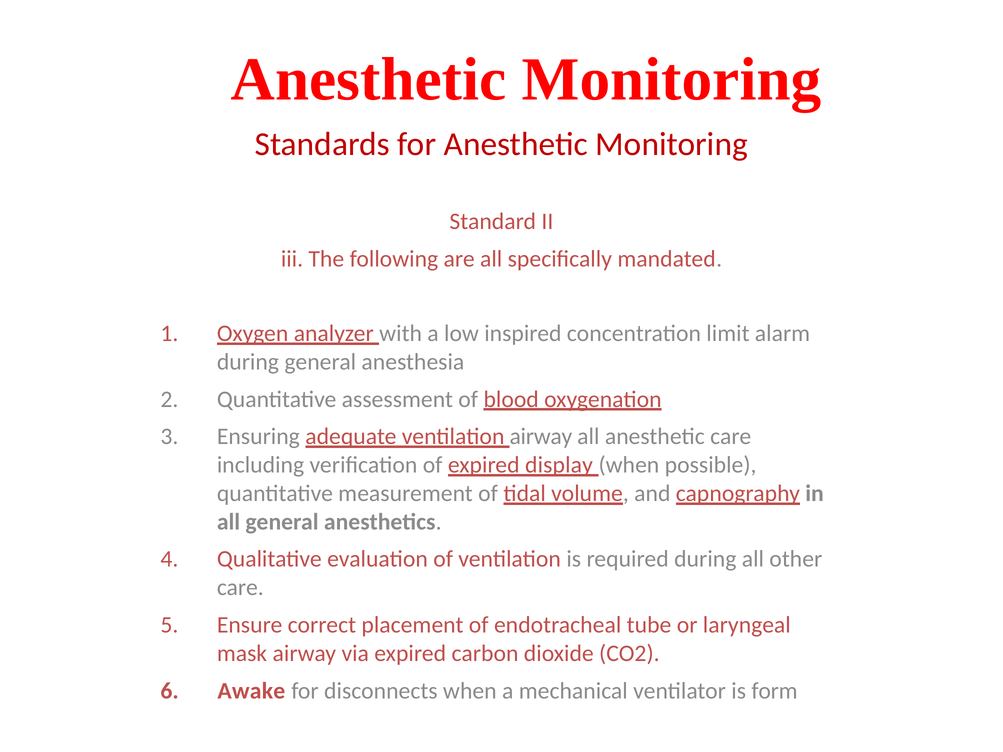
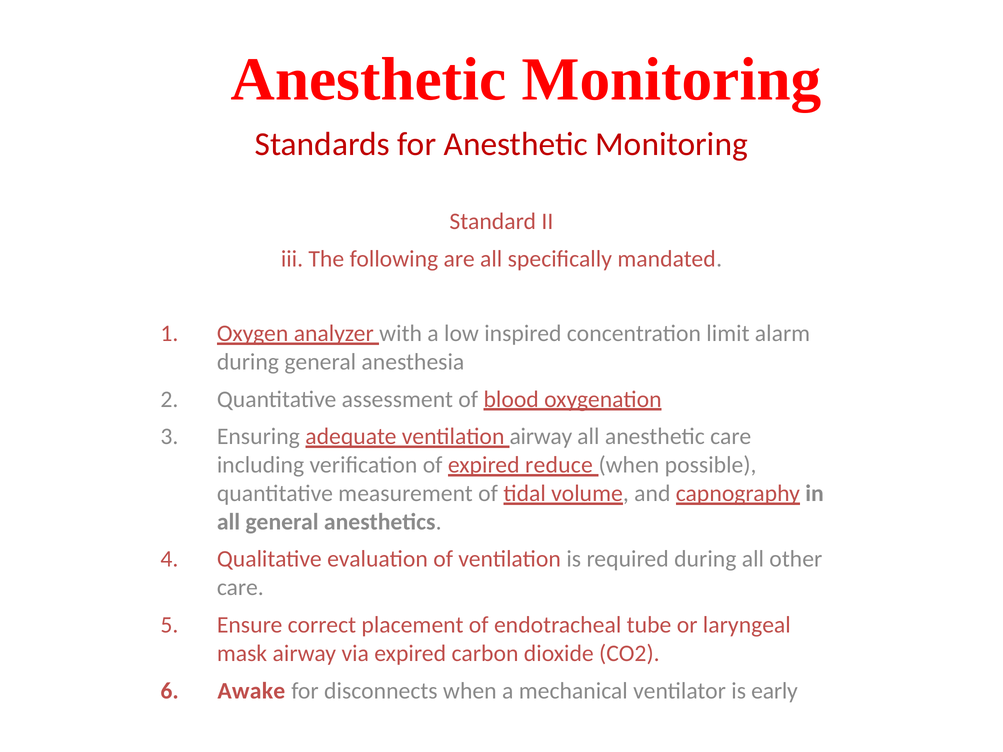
display: display -> reduce (559, 465)
form: form -> early (775, 691)
